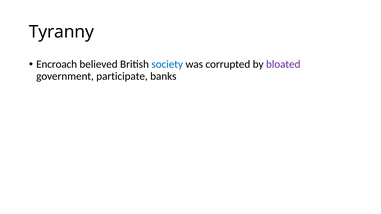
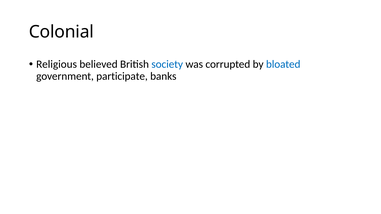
Tyranny: Tyranny -> Colonial (61, 32)
Encroach: Encroach -> Religious (57, 64)
bloated colour: purple -> blue (283, 64)
